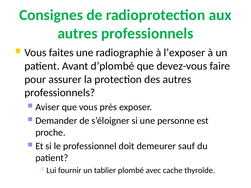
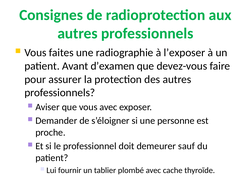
d’plombé: d’plombé -> d’examen (113, 66)
vous près: près -> avec (108, 107)
